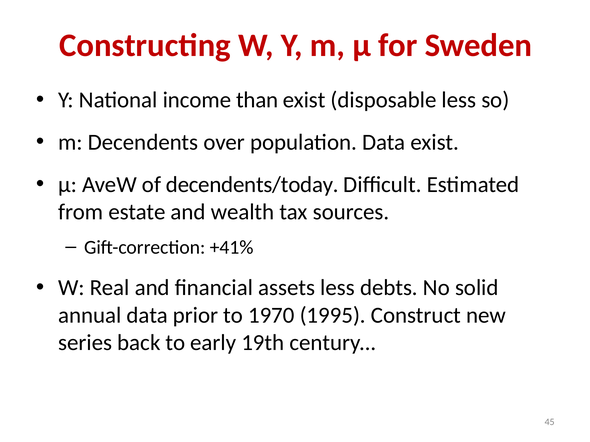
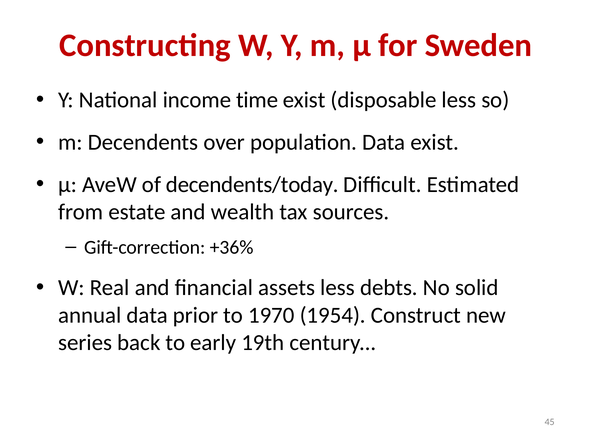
than: than -> time (257, 100)
+41%: +41% -> +36% (232, 248)
1995: 1995 -> 1954 (333, 316)
